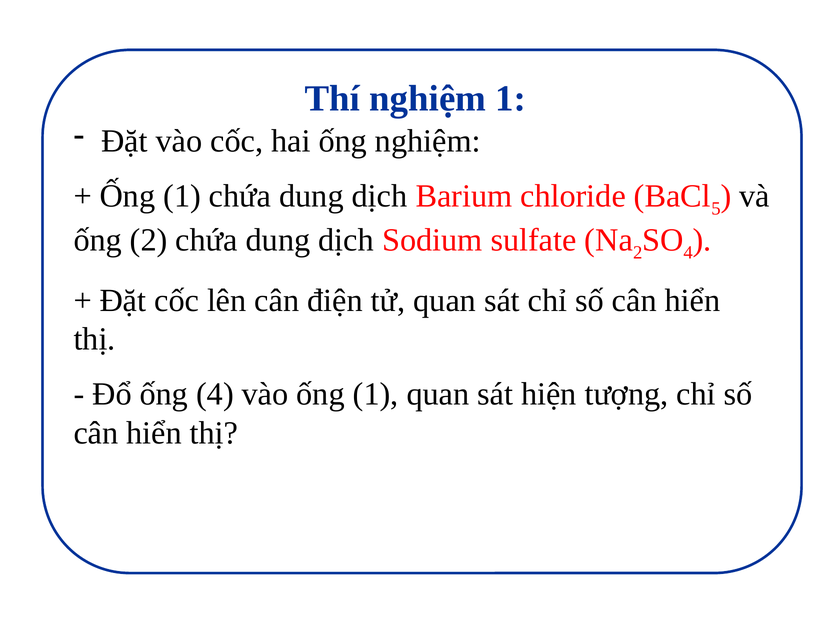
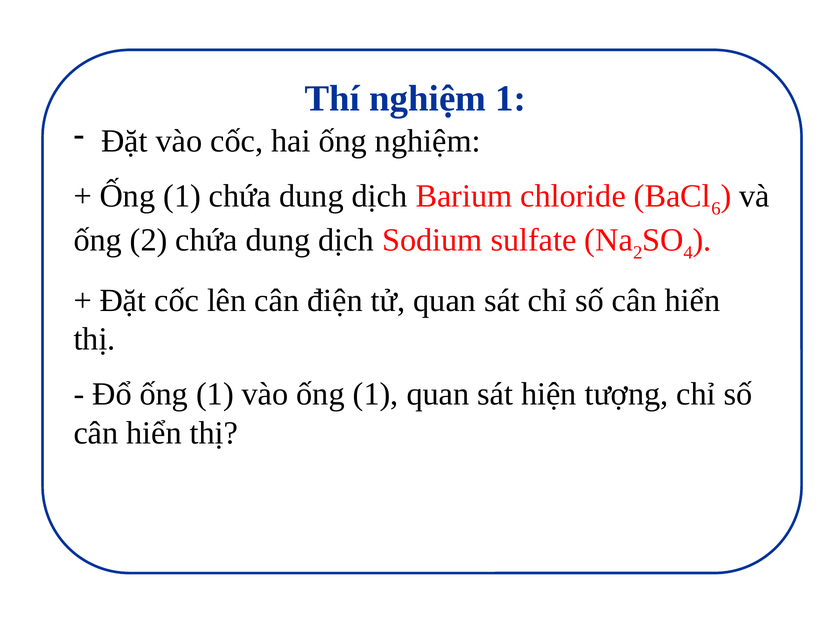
5: 5 -> 6 (716, 209)
Đổ ống 4: 4 -> 1 (215, 394)
